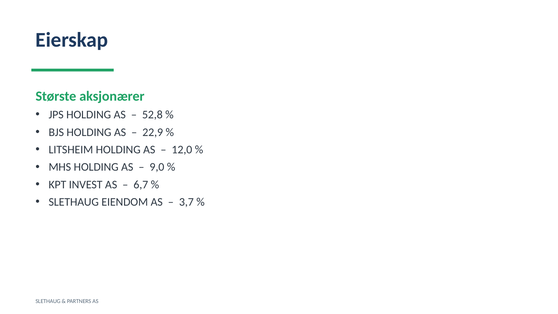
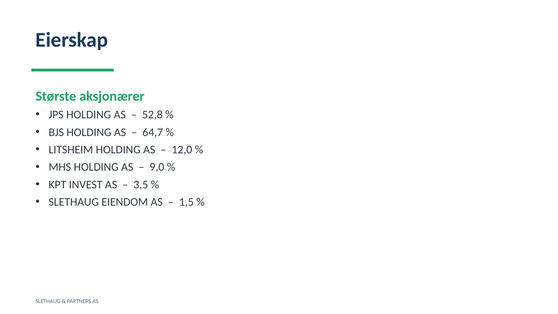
22,9: 22,9 -> 64,7 (153, 132)
6,7: 6,7 -> 3,5 (141, 185)
3,7: 3,7 -> 1,5 (186, 202)
